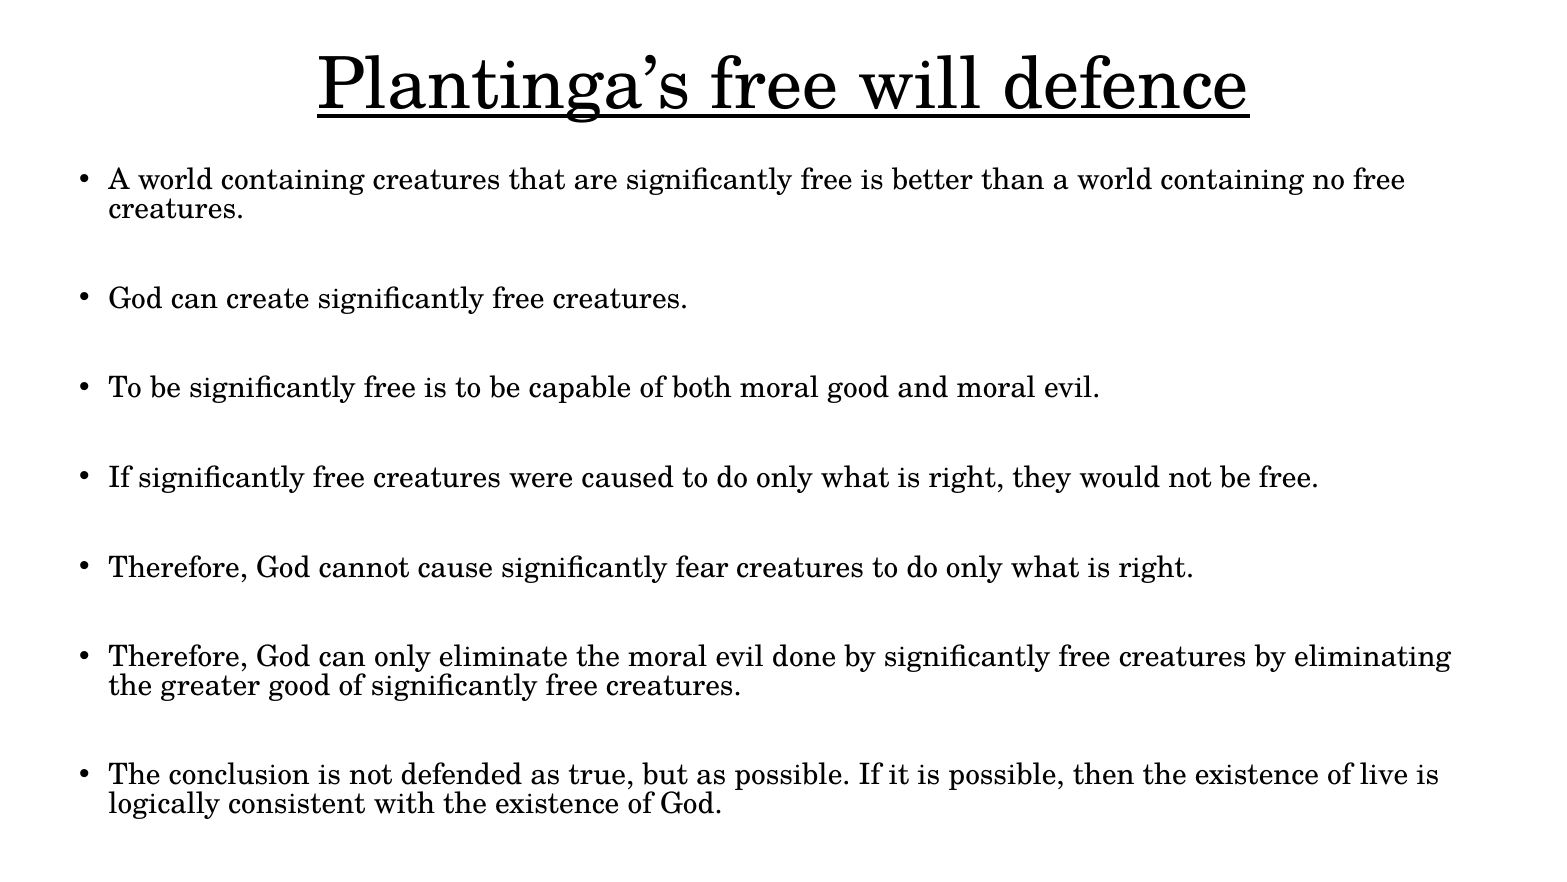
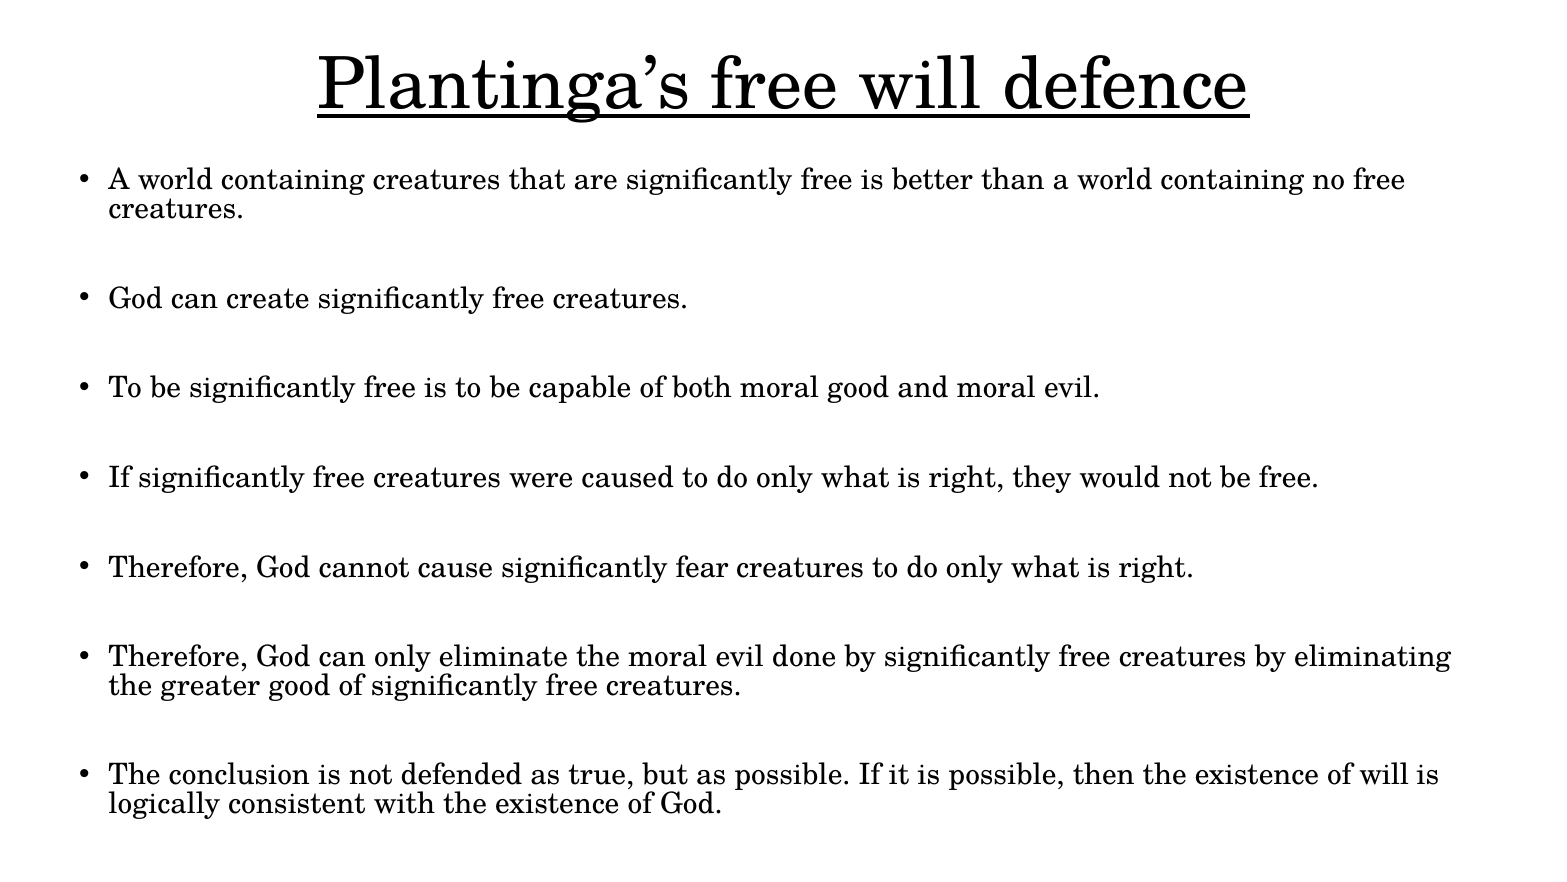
of live: live -> will (1384, 775)
